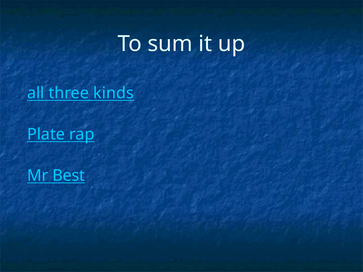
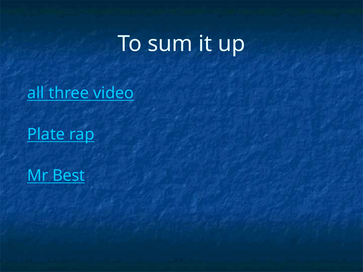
kinds: kinds -> video (114, 93)
